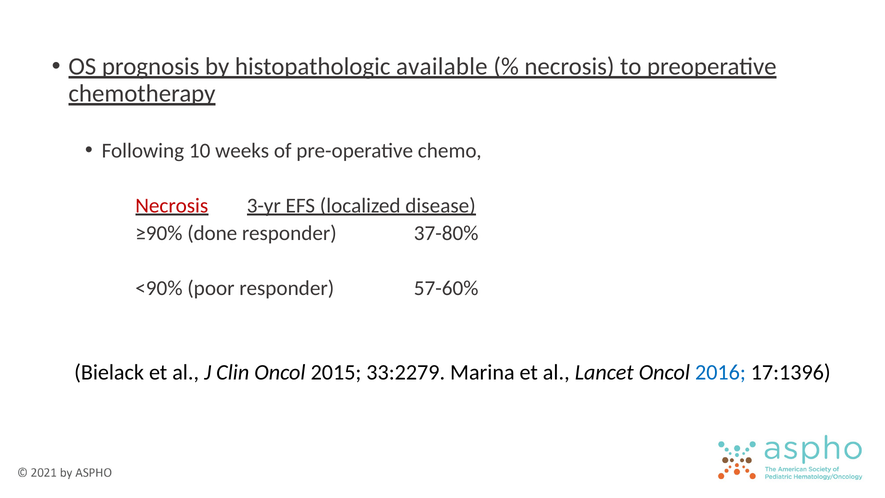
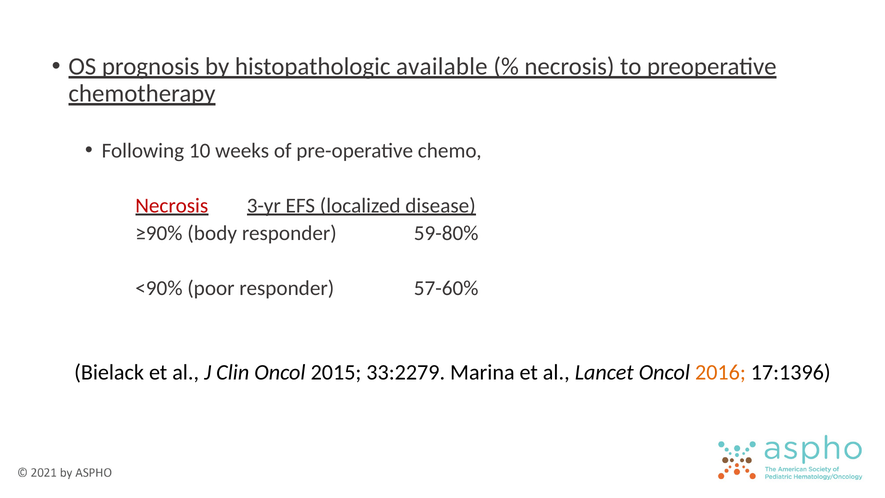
done: done -> body (212, 233)
37-80%: 37-80% -> 59-80% (446, 233)
2016 colour: blue -> orange (720, 372)
